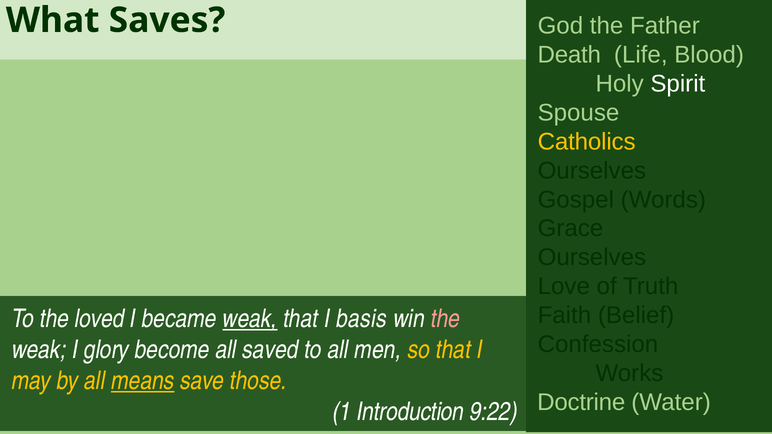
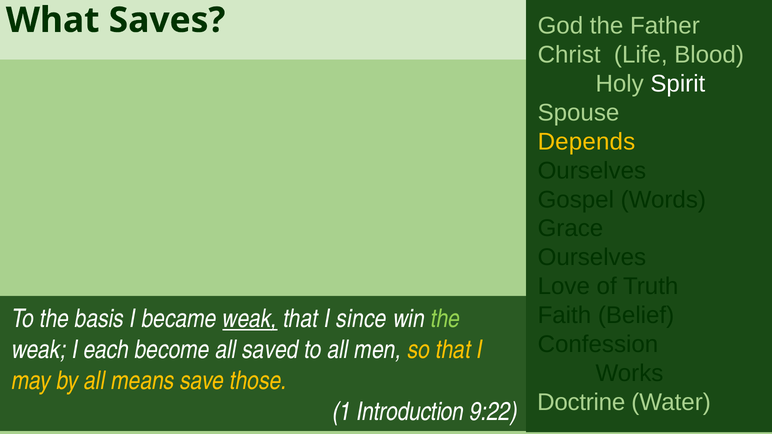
Death: Death -> Christ (569, 55)
Catholics: Catholics -> Depends (586, 142)
loved: loved -> basis (100, 319)
basis: basis -> since (361, 319)
the colour: pink -> light green (445, 319)
glory: glory -> each (106, 350)
means underline: present -> none (143, 381)
